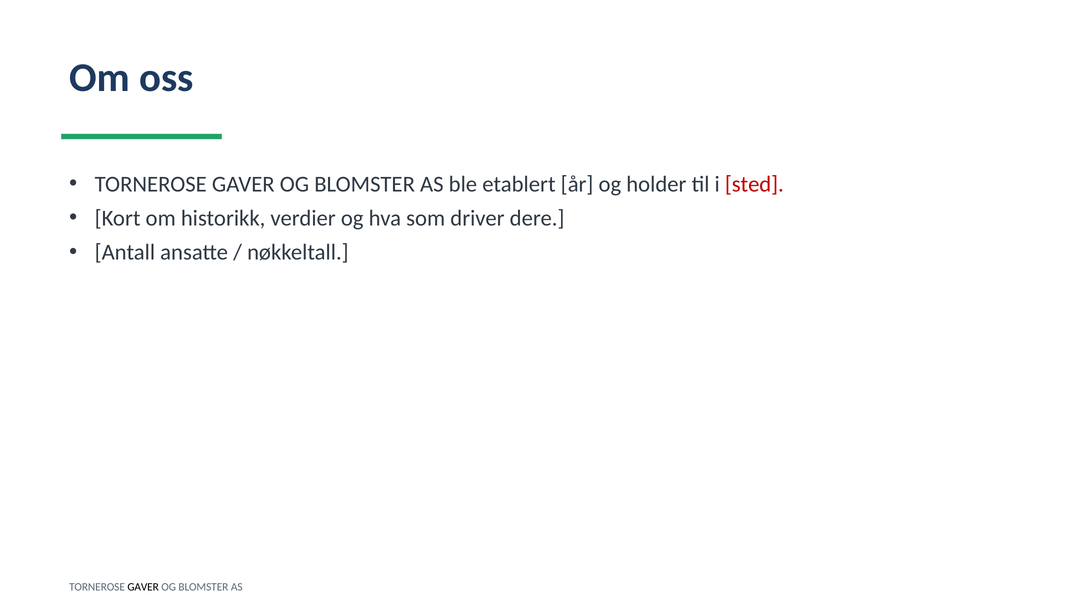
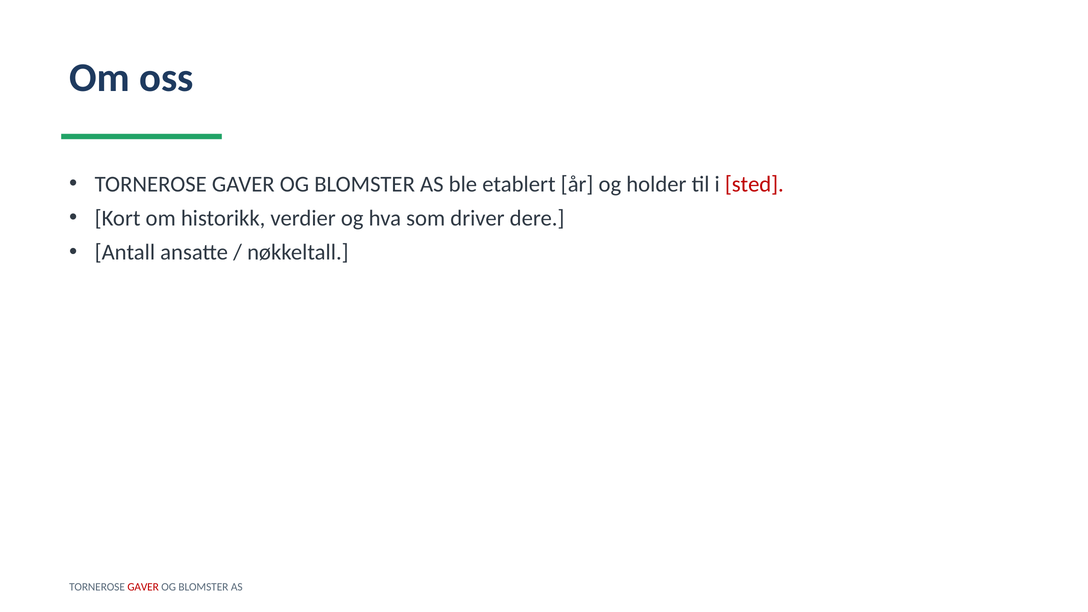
GAVER colour: black -> red (143, 587)
